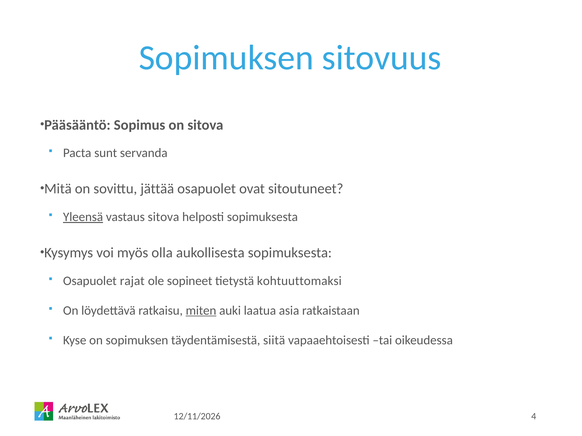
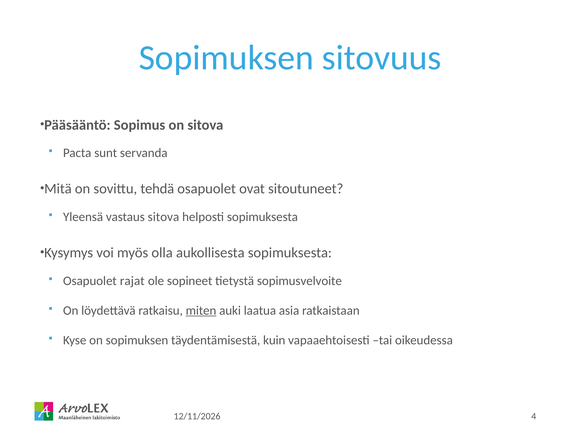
jättää: jättää -> tehdä (157, 189)
Yleensä underline: present -> none (83, 217)
kohtuuttomaksi: kohtuuttomaksi -> sopimusvelvoite (299, 281)
siitä: siitä -> kuin (274, 341)
